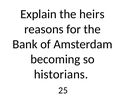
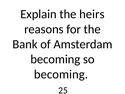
historians: historians -> becoming (61, 74)
